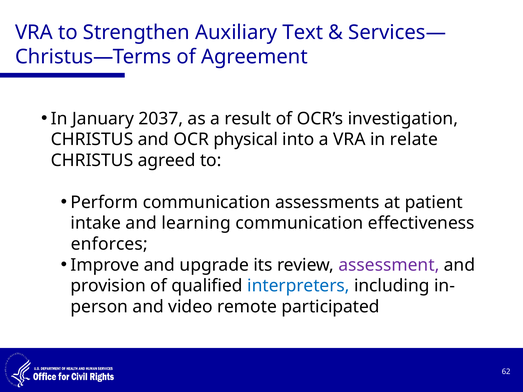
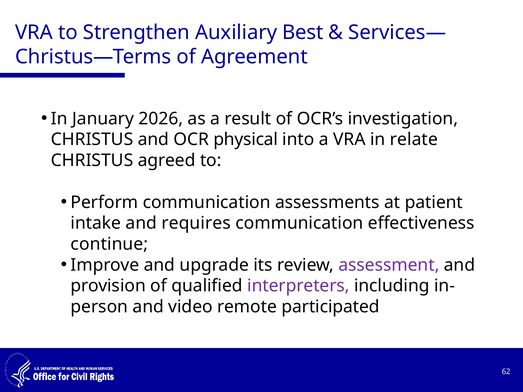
Text: Text -> Best (303, 32)
2037: 2037 -> 2026 (161, 119)
learning: learning -> requires (196, 223)
enforces: enforces -> continue (109, 244)
interpreters colour: blue -> purple (298, 286)
